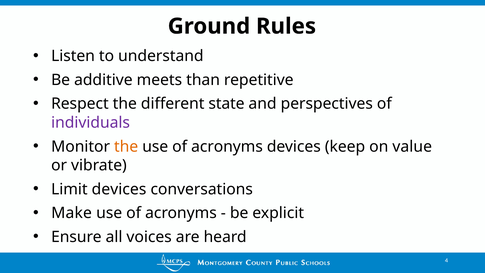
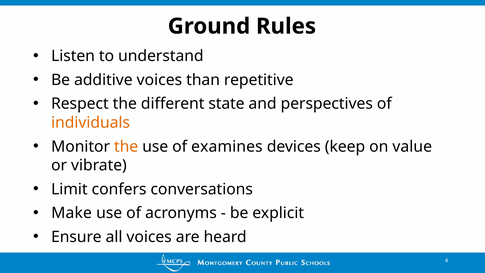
additive meets: meets -> voices (159, 80)
individuals colour: purple -> orange (91, 123)
acronyms: acronyms -> examines (227, 146)
Limit devices: devices -> confers (119, 189)
